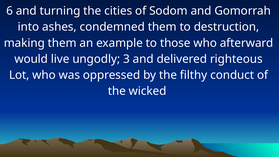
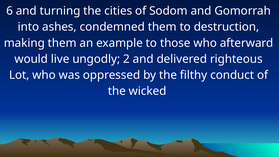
3: 3 -> 2 (126, 59)
